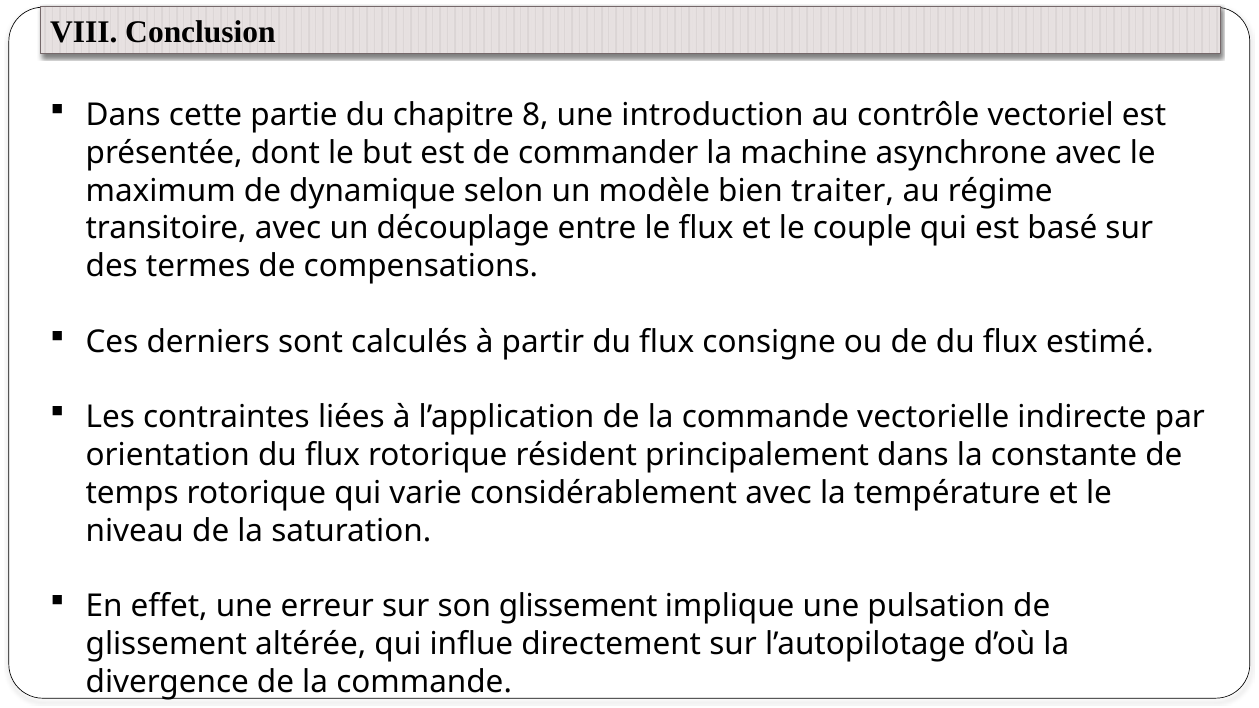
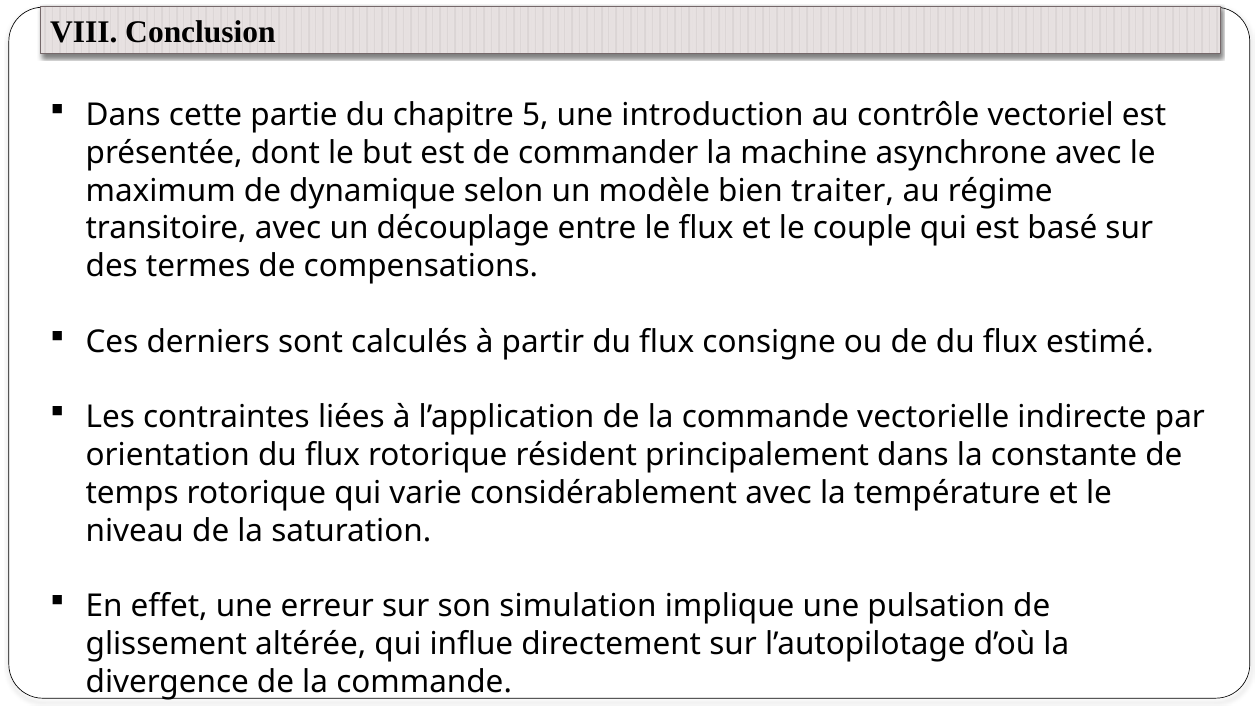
8: 8 -> 5 (535, 115)
son glissement: glissement -> simulation (578, 606)
